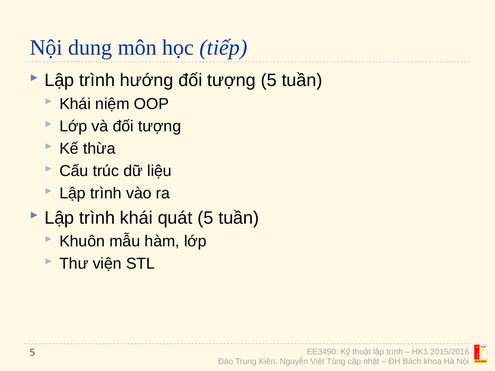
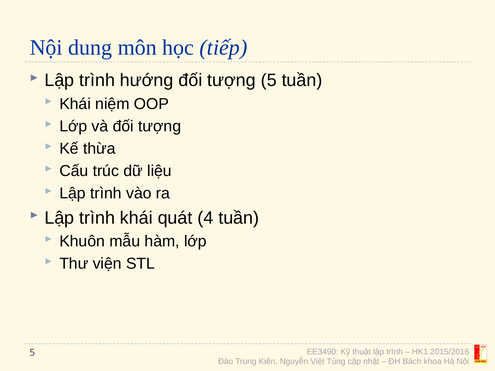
quát 5: 5 -> 4 (205, 218)
